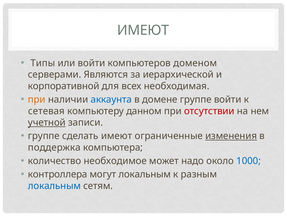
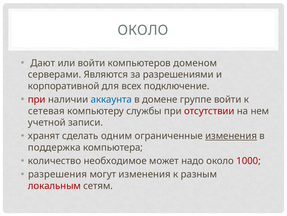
ИМЕЮТ: ИМЕЮТ -> ОКОЛО (143, 30)
Типы: Типы -> Дают (43, 63)
иерархической: иерархической -> разрешениями (178, 74)
необходимая: необходимая -> подключение (177, 86)
при colour: orange -> red (37, 99)
данном: данном -> службы (144, 111)
учетной underline: present -> none (47, 122)
группе: группе -> хранят (44, 136)
сделать имеют: имеют -> одним (117, 136)
1000 colour: blue -> red (249, 160)
контроллера: контроллера -> разрешения (58, 174)
могут локальным: локальным -> изменения (145, 174)
локальным colour: blue -> red (54, 185)
